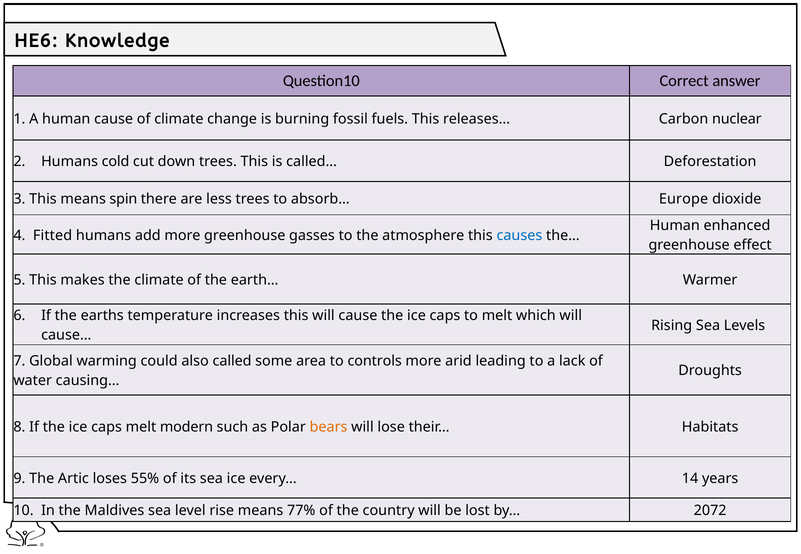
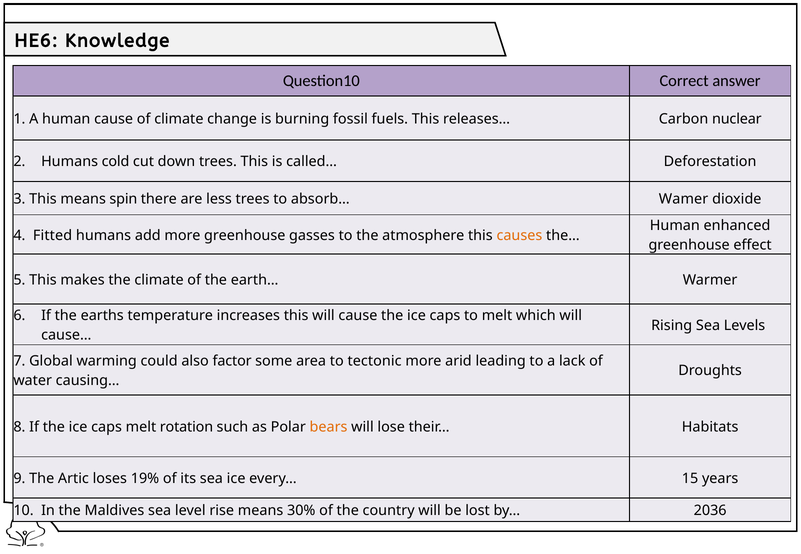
Europe: Europe -> Wamer (684, 199)
causes colour: blue -> orange (519, 236)
called: called -> factor (232, 361)
controls: controls -> tectonic (375, 361)
modern: modern -> rotation (186, 427)
55%: 55% -> 19% (145, 479)
14: 14 -> 15 (690, 479)
77%: 77% -> 30% (301, 511)
2072: 2072 -> 2036 (710, 511)
